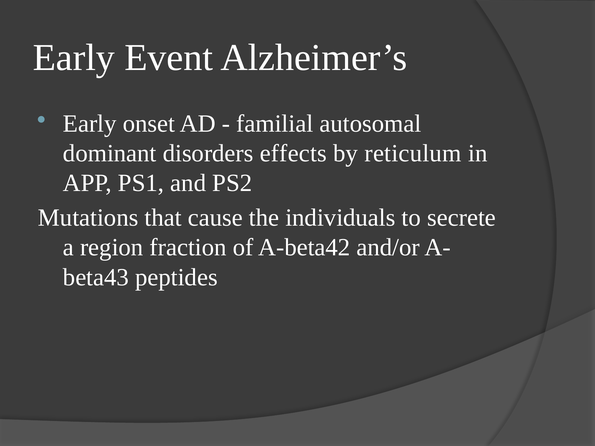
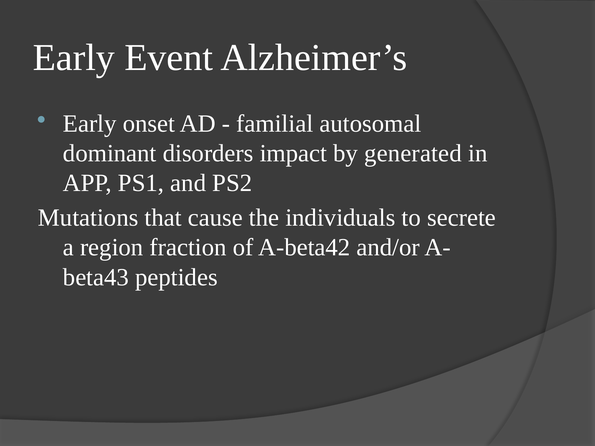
effects: effects -> impact (293, 153)
reticulum: reticulum -> generated (413, 153)
